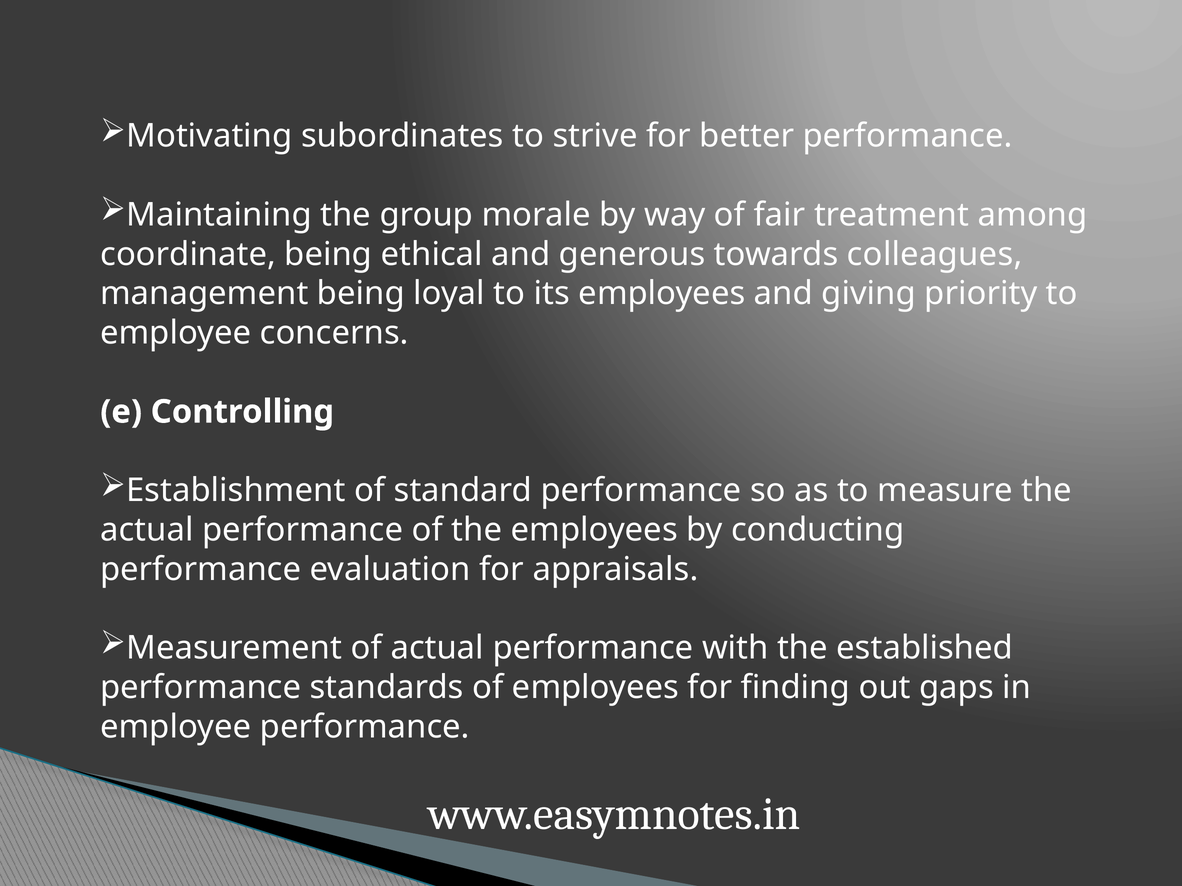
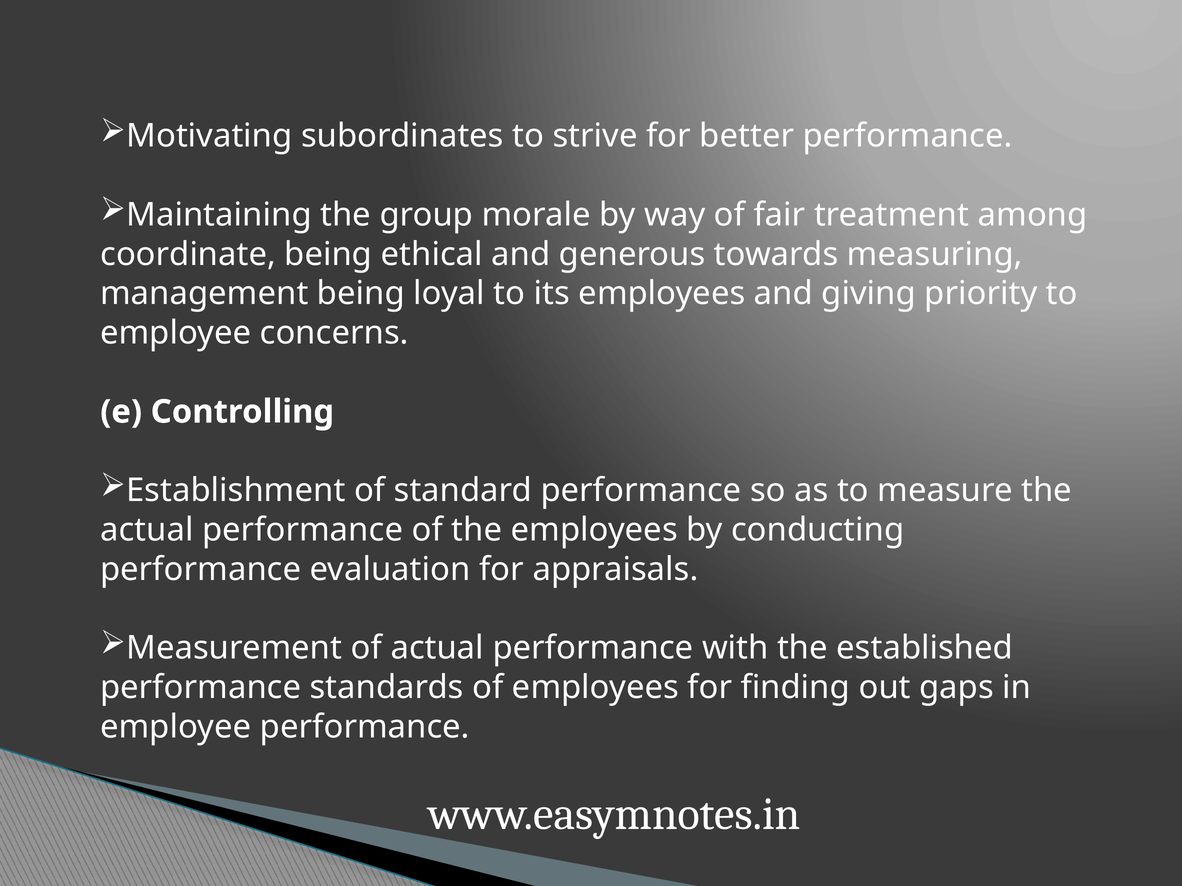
colleagues: colleagues -> measuring (935, 254)
